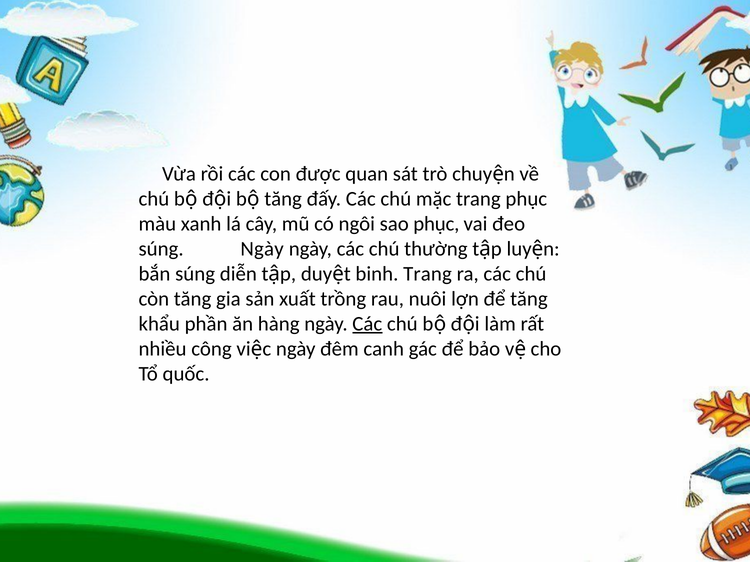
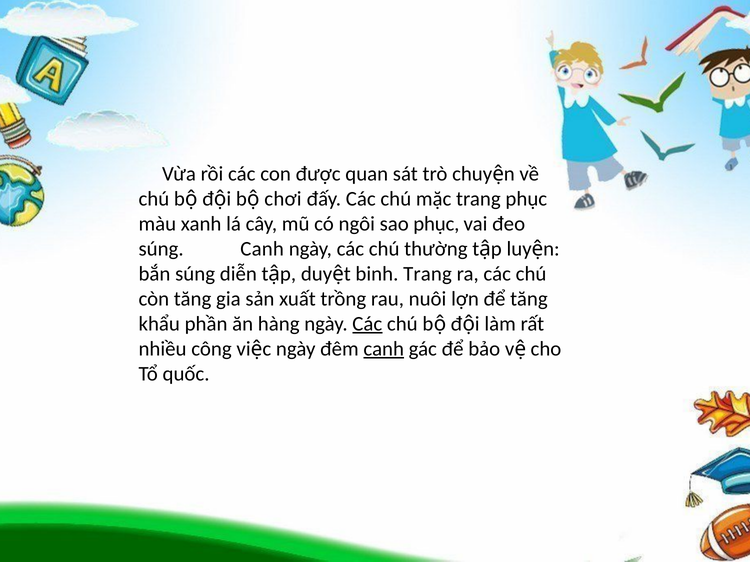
tăng: tăng -> chơi (283, 199)
súng Ngày: Ngày -> Canh (262, 249)
canh underline: none -> present (384, 349)
